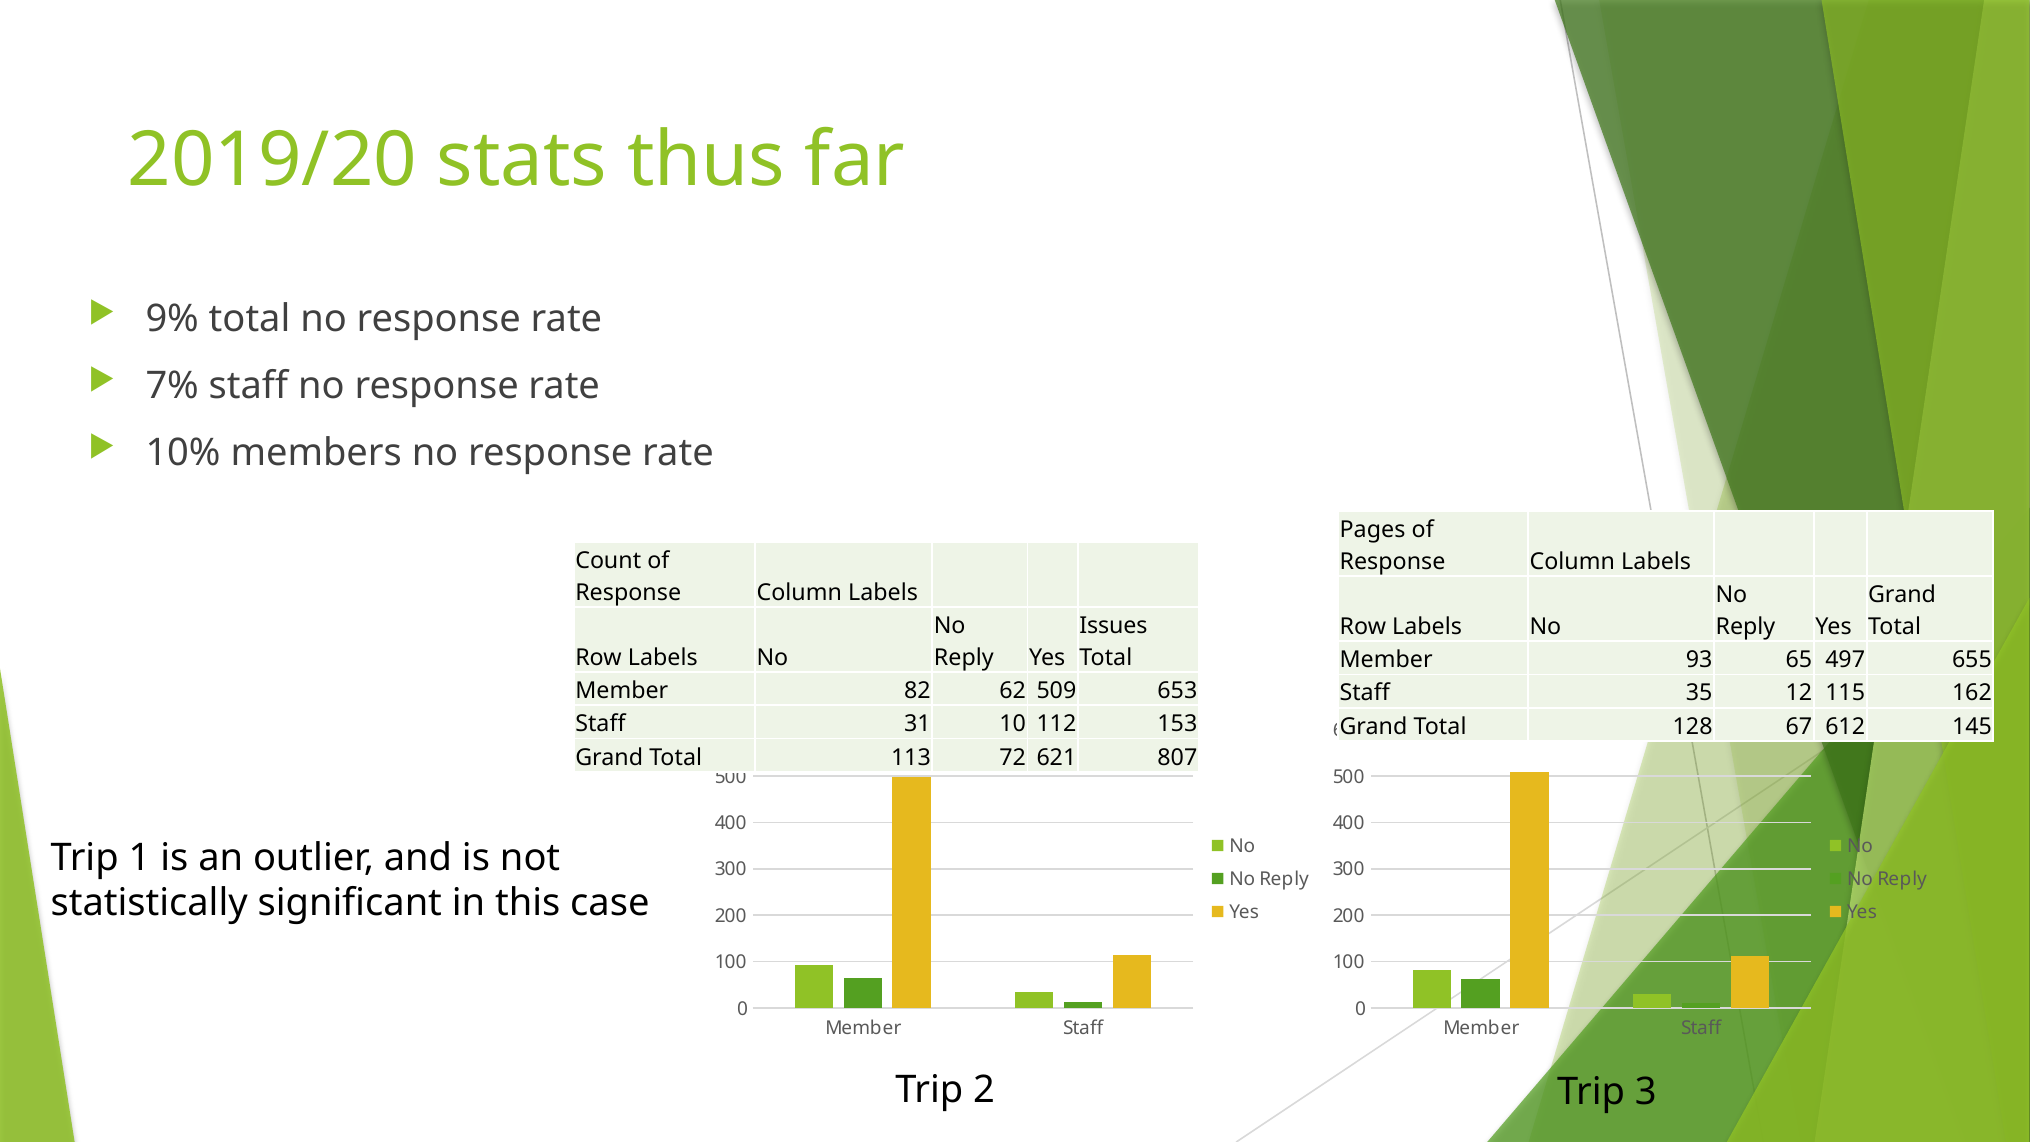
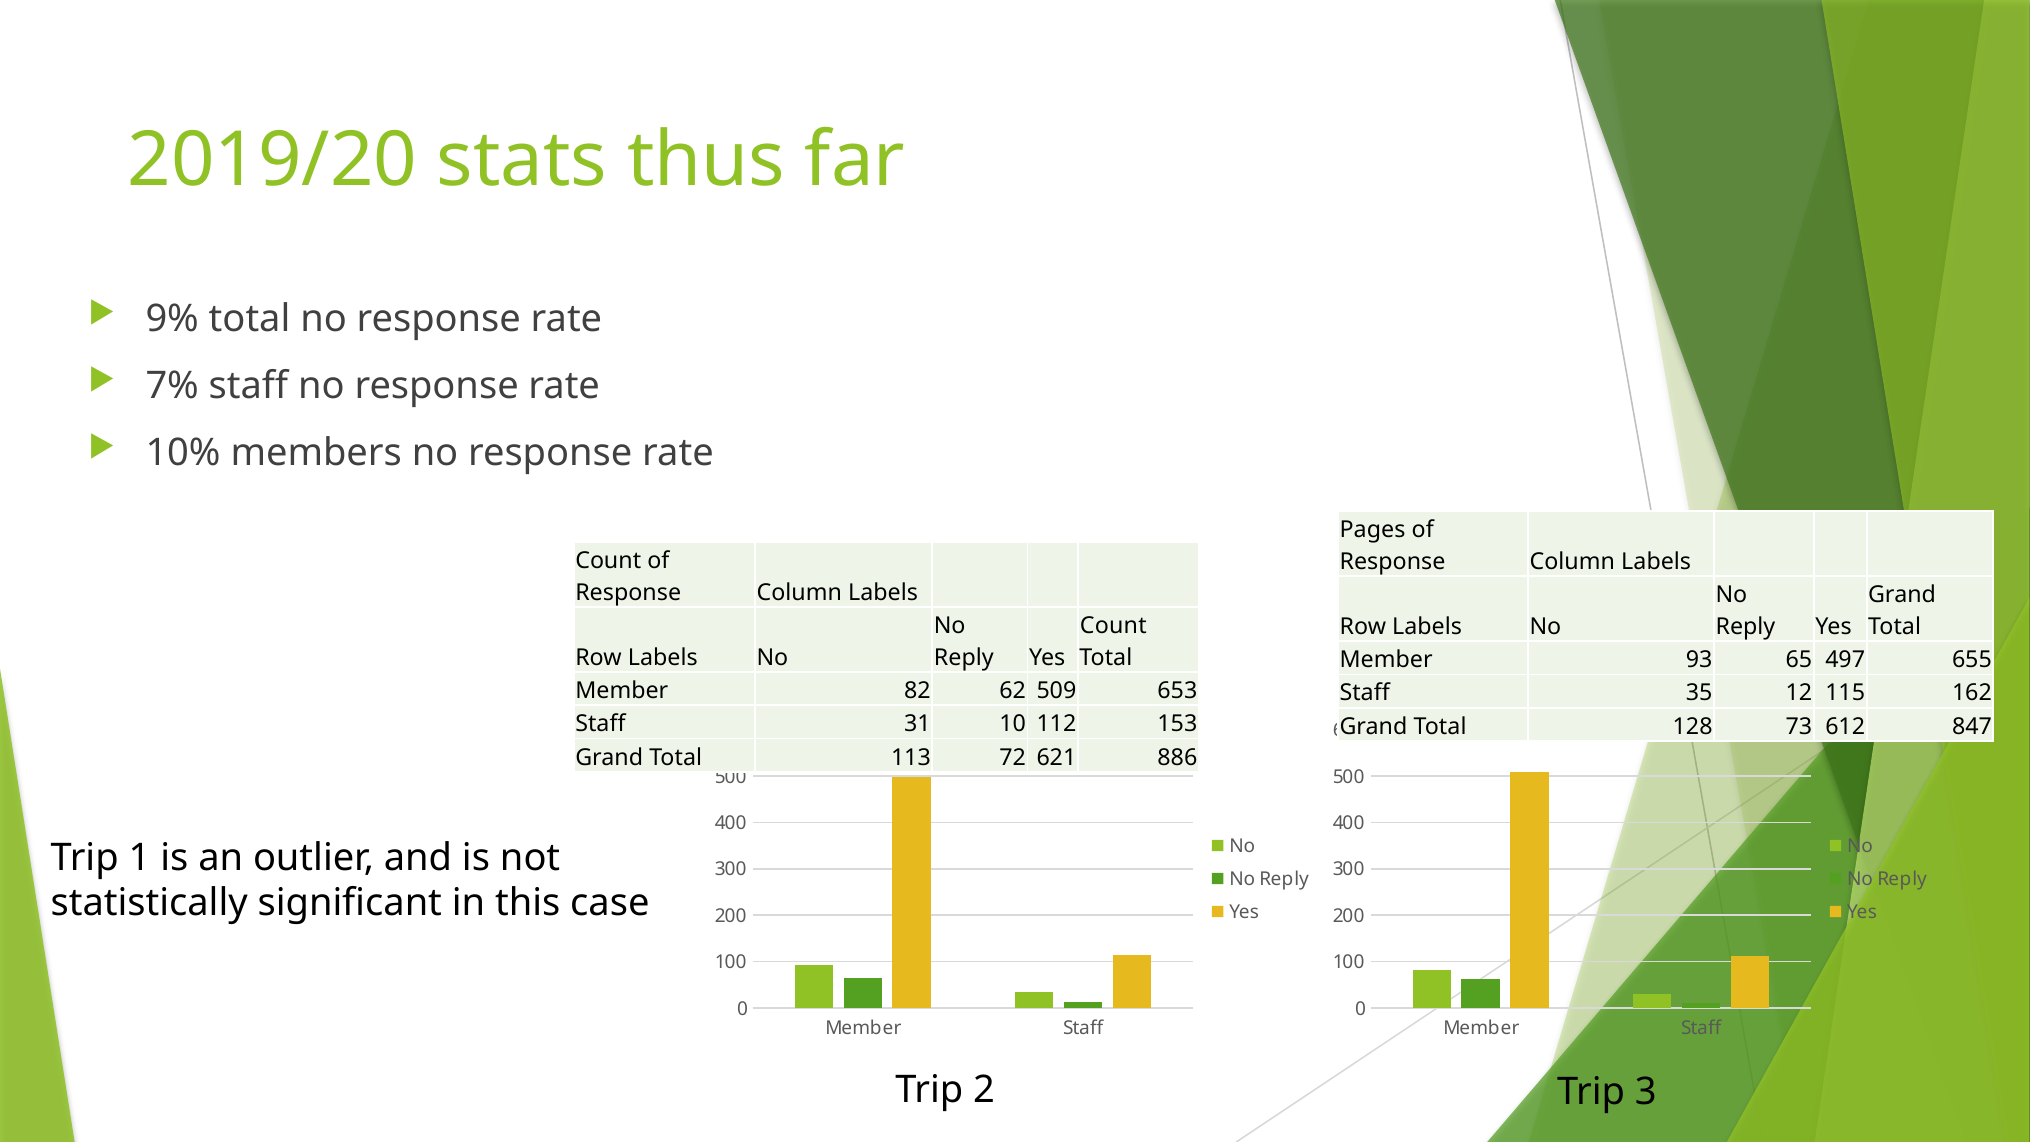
Issues: Issues -> Count (1113, 626)
67: 67 -> 73 (1799, 726)
145: 145 -> 847 (1972, 726)
807: 807 -> 886 (1177, 757)
